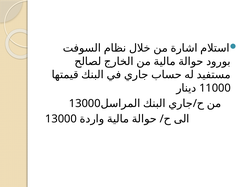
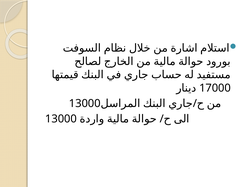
11000: 11000 -> 17000 (215, 88)
